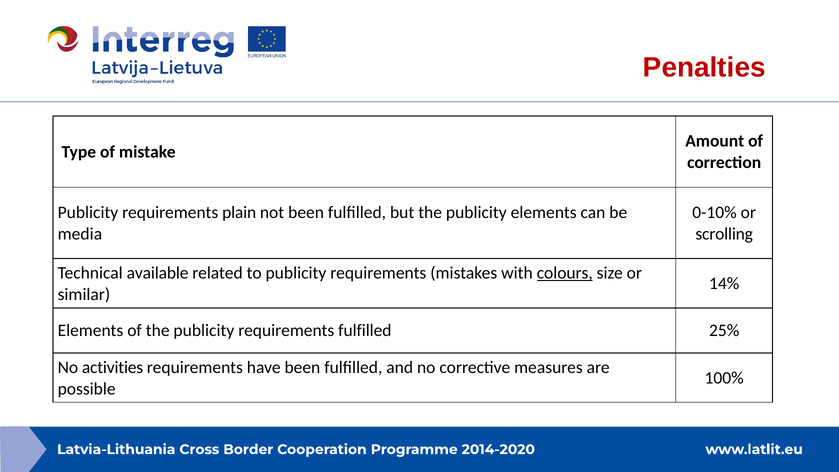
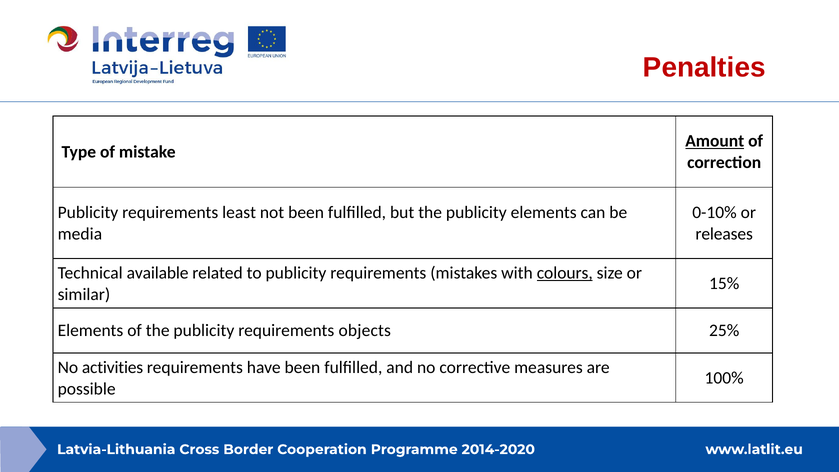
Amount underline: none -> present (715, 141)
plain: plain -> least (239, 212)
scrolling: scrolling -> releases (724, 234)
14%: 14% -> 15% (724, 283)
requirements fulfilled: fulfilled -> objects (365, 331)
